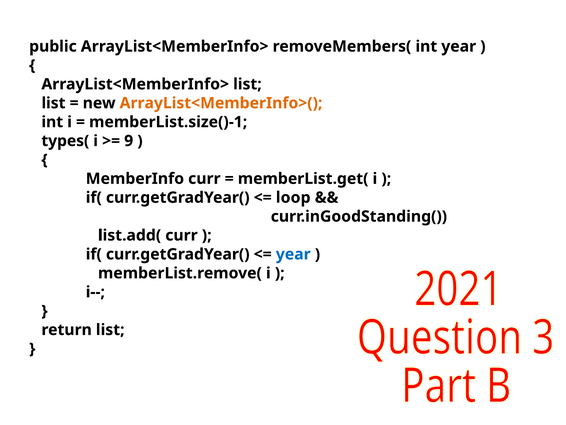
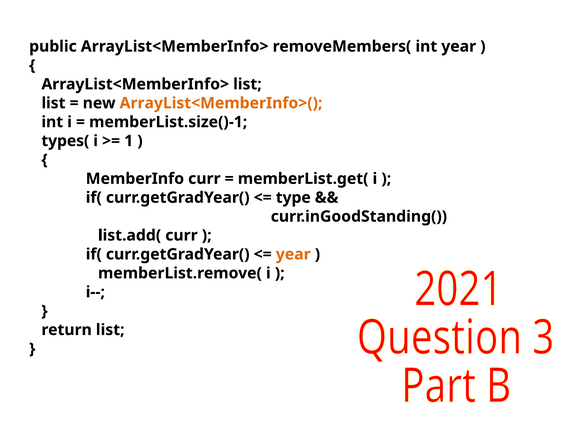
9: 9 -> 1 (129, 141)
loop: loop -> type (293, 197)
year colour: blue -> orange (293, 254)
